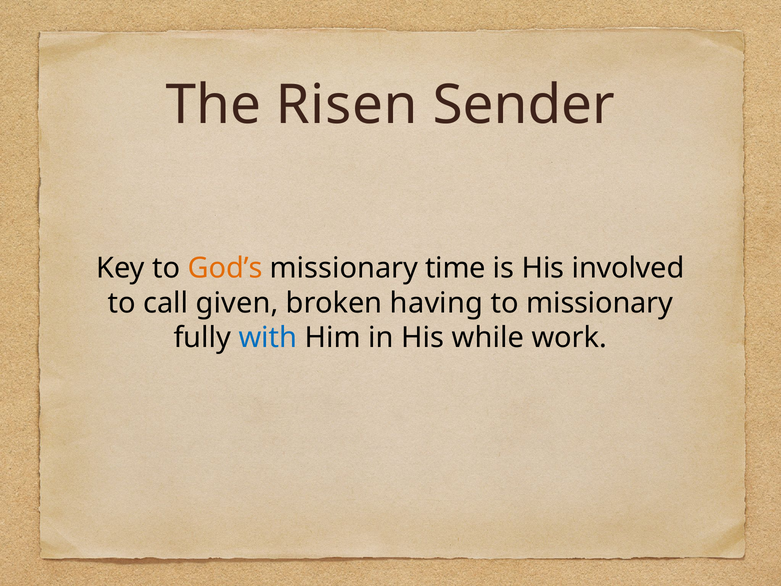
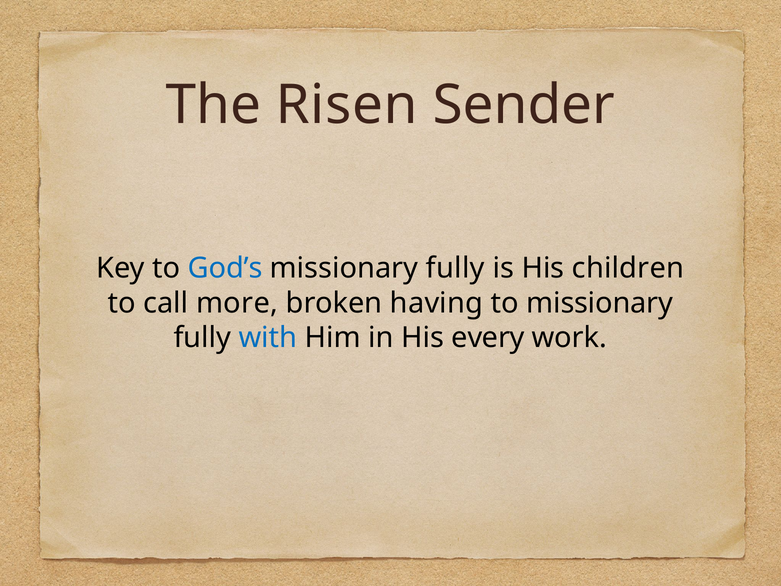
God’s colour: orange -> blue (225, 268)
time: time -> fully (455, 268)
involved: involved -> children (628, 268)
given: given -> more (237, 303)
while: while -> every (488, 338)
